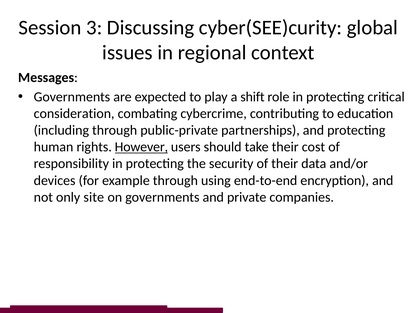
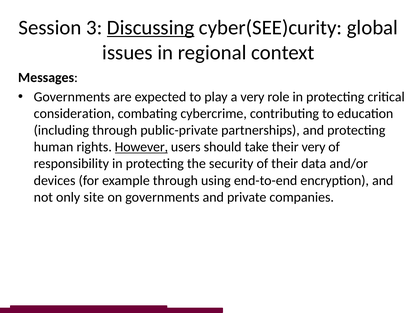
Discussing underline: none -> present (151, 28)
a shift: shift -> very (252, 97)
their cost: cost -> very (314, 147)
